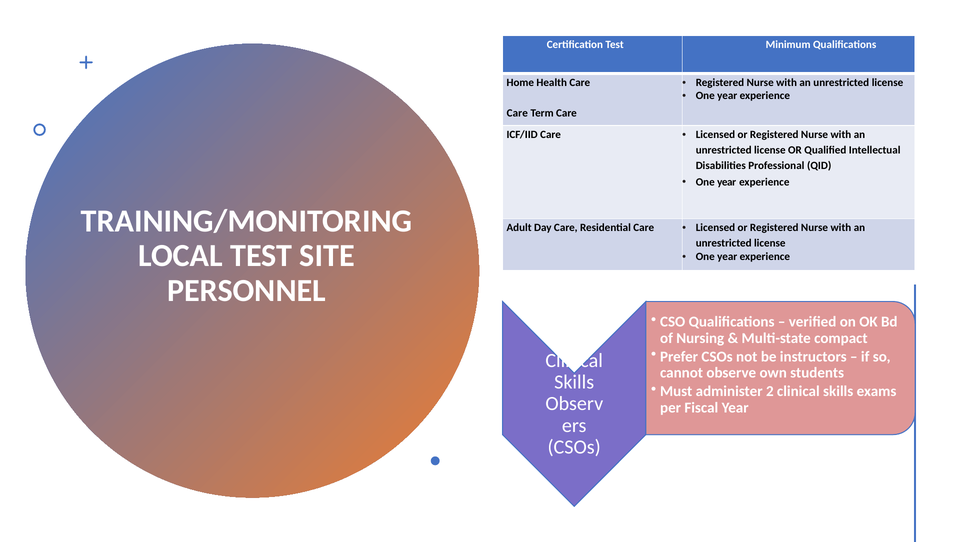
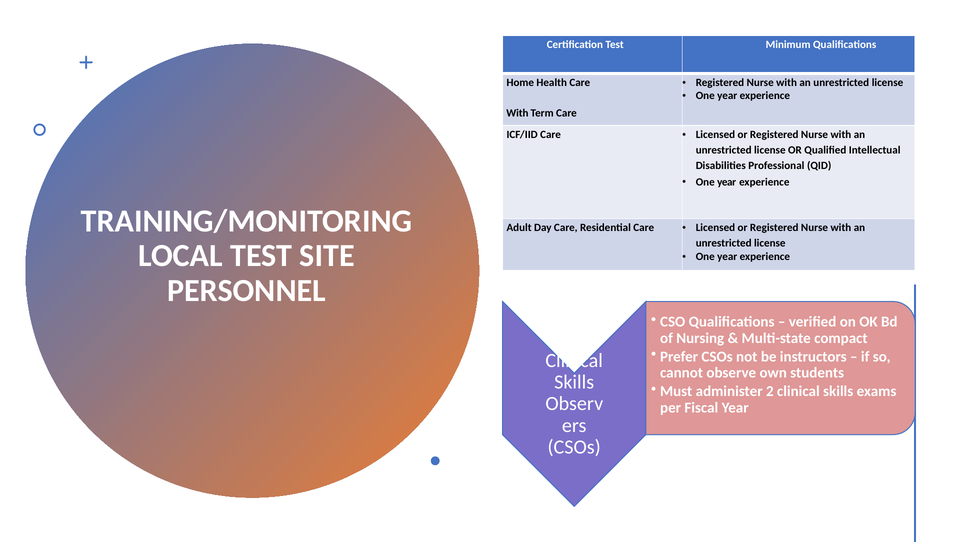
Care: Care -> With (517, 113)
